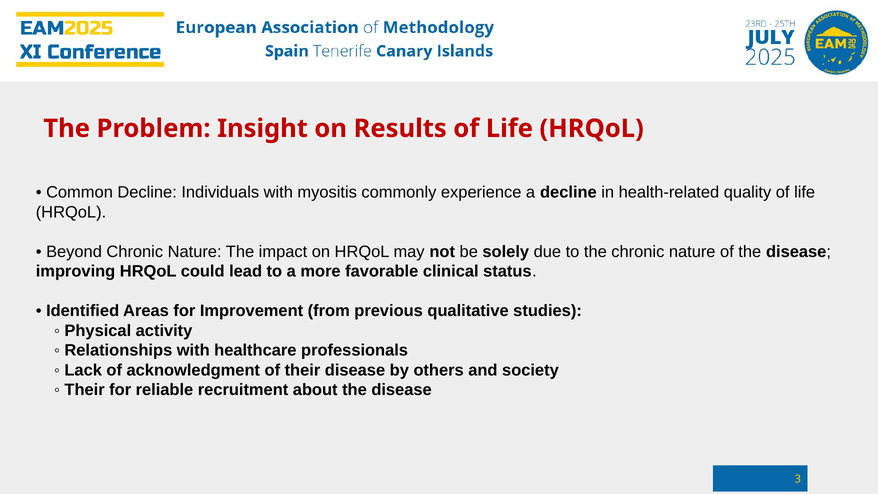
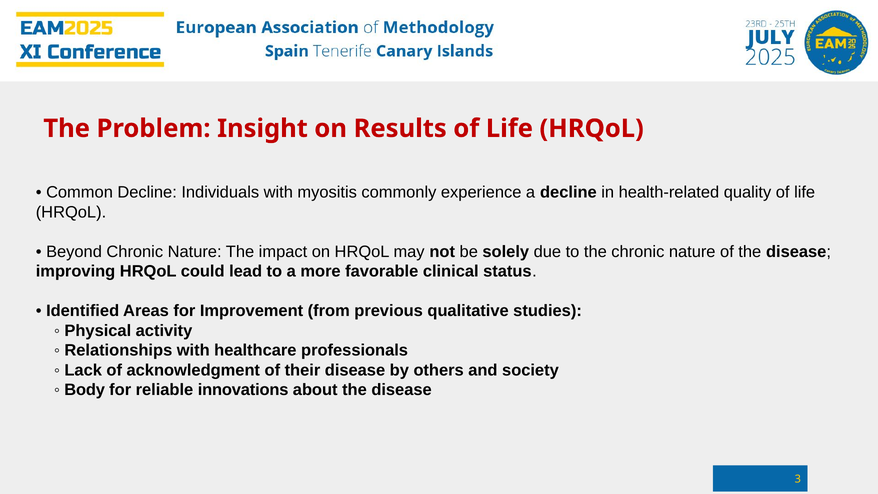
Their: Their -> Body (85, 390)
recruitment: recruitment -> innovations (243, 390)
